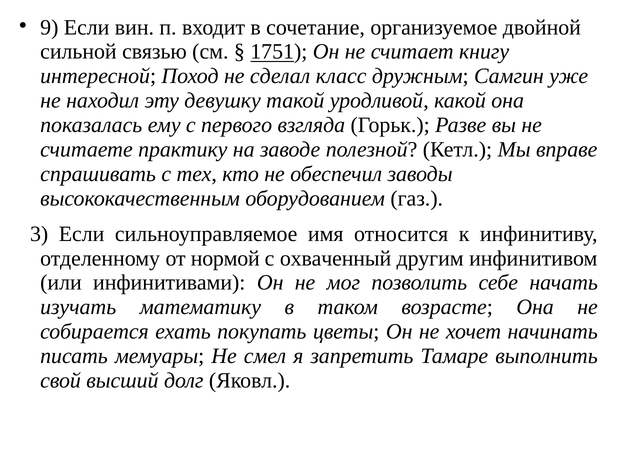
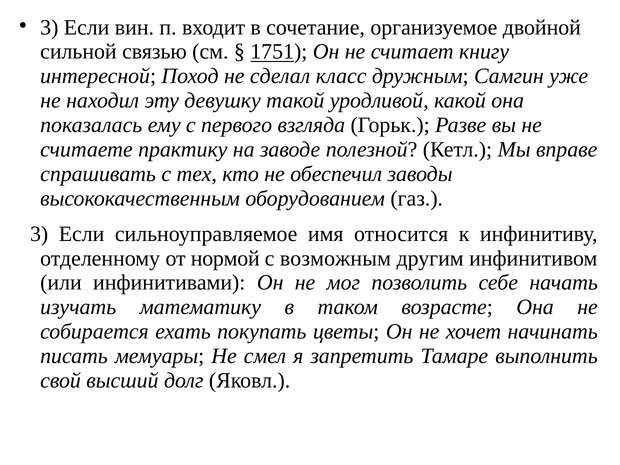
9: 9 -> 3 (49, 27)
охваченный: охваченный -> возможным (335, 258)
